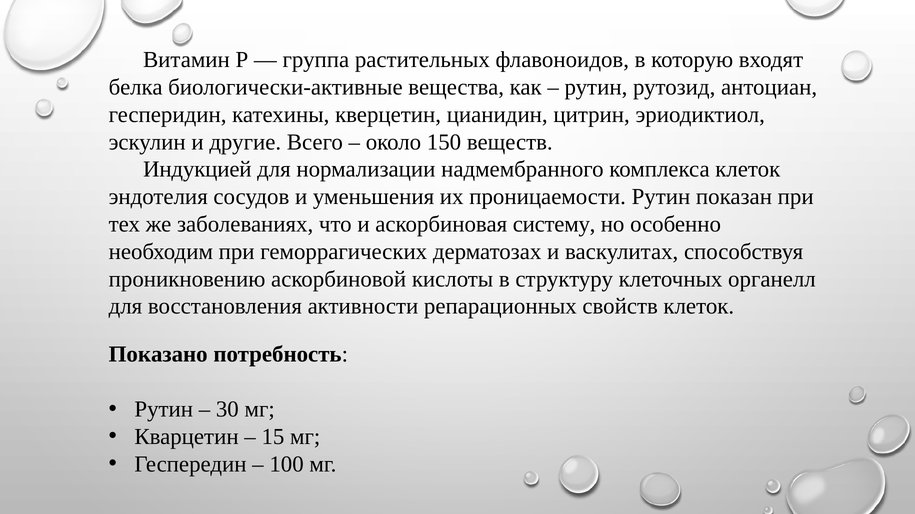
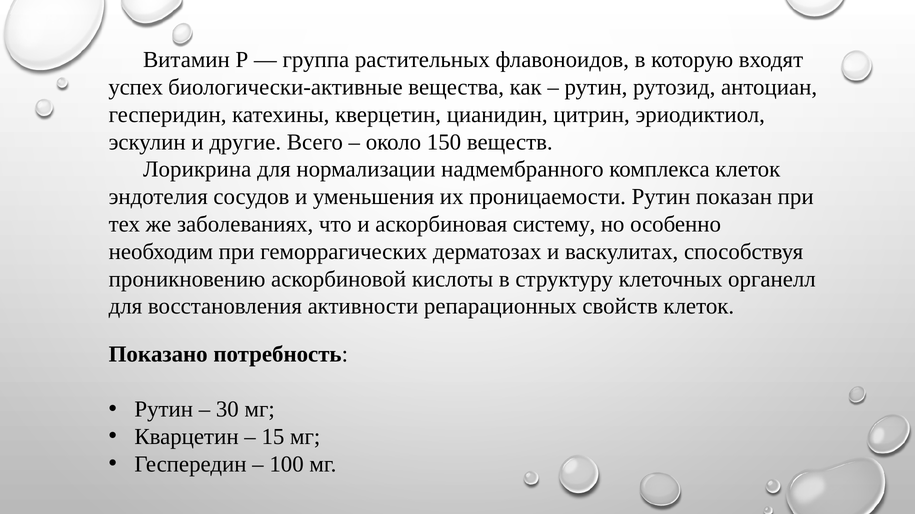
белка: белка -> успех (136, 87)
Индукцией: Индукцией -> Лорикрина (197, 170)
